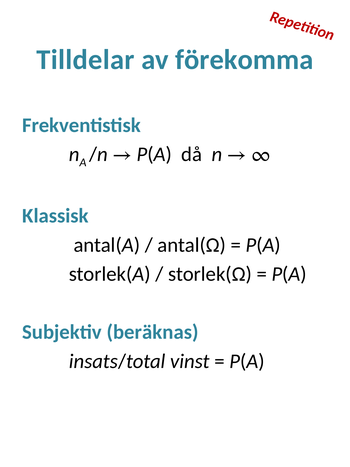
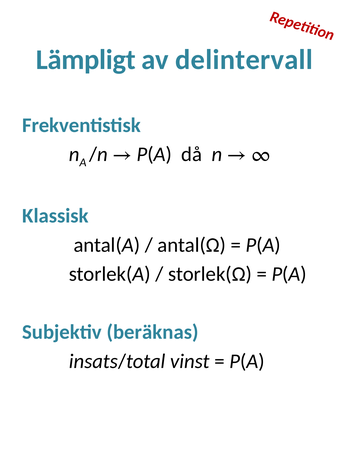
Tilldelar: Tilldelar -> Lämpligt (86, 60)
förekomma: förekomma -> delintervall (244, 60)
